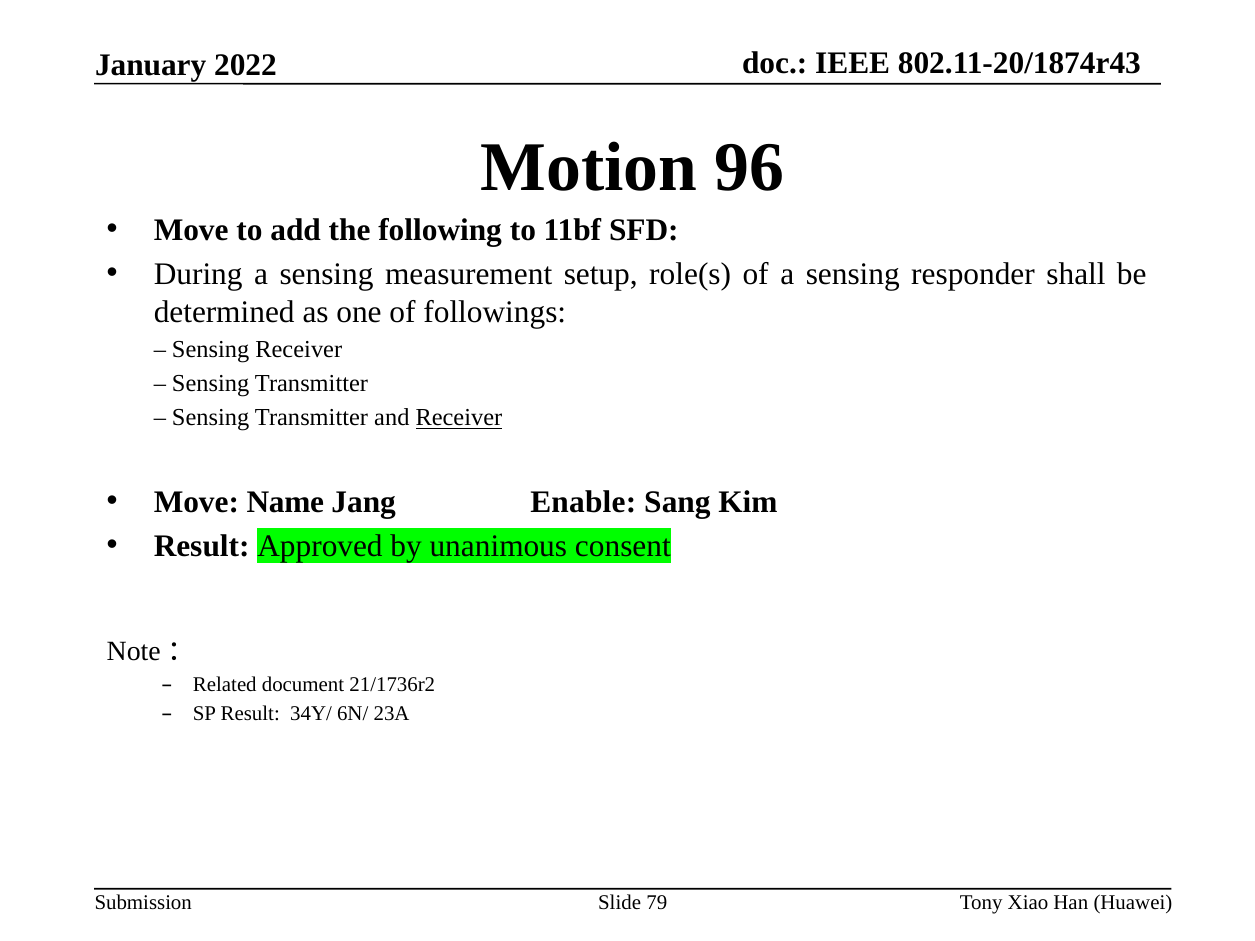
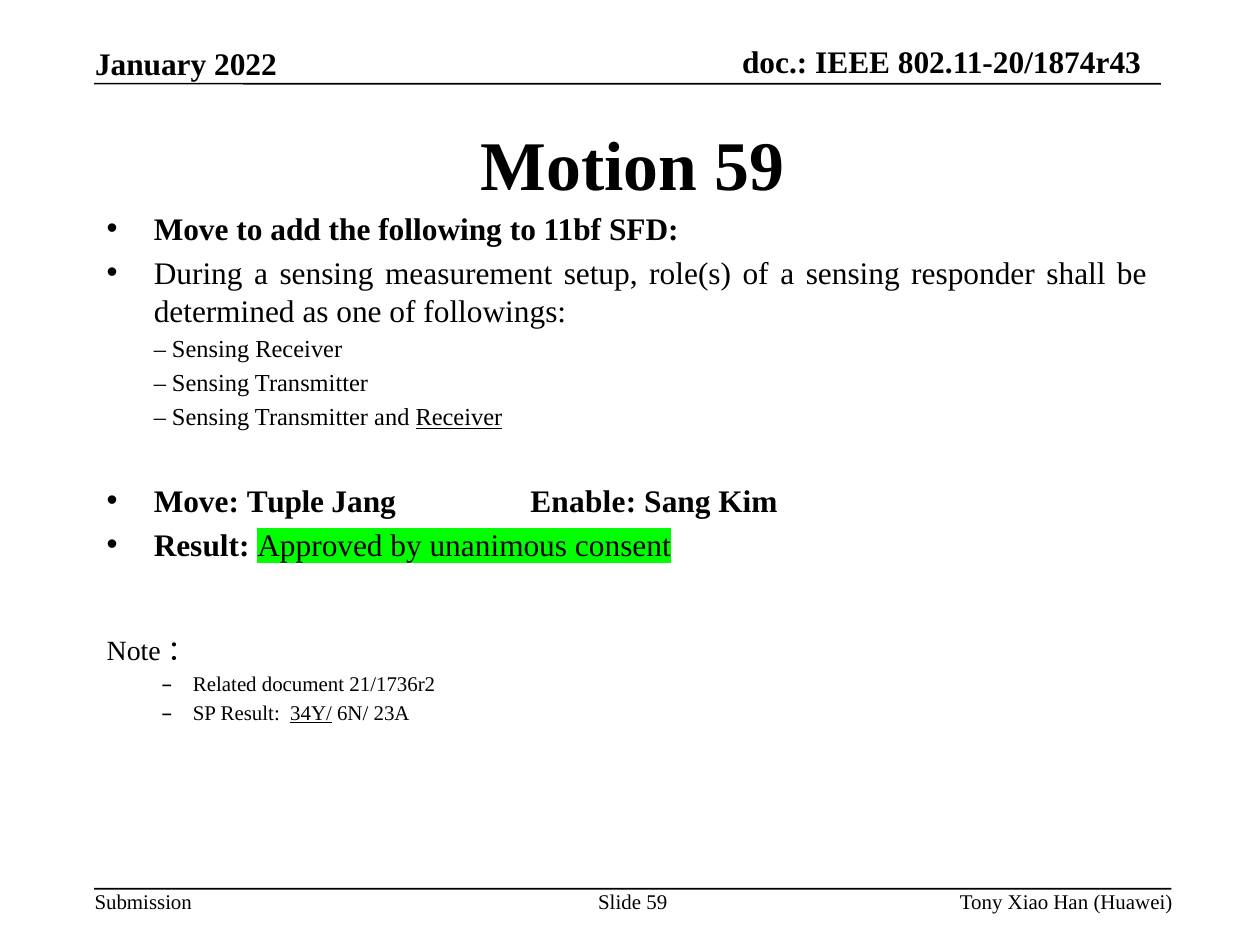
Motion 96: 96 -> 59 (750, 168)
Name: Name -> Tuple (285, 502)
34Y/ underline: none -> present (311, 714)
Slide 79: 79 -> 59 (657, 903)
